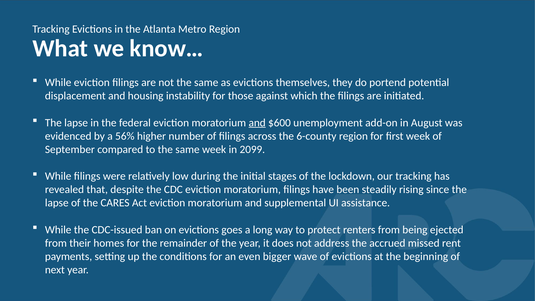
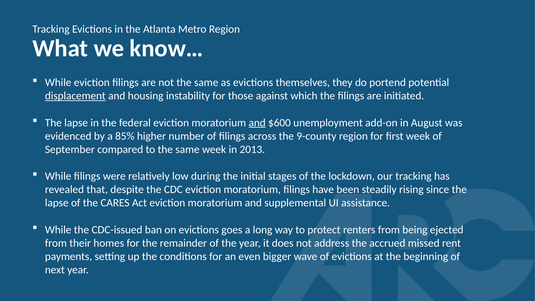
displacement underline: none -> present (75, 96)
56%: 56% -> 85% (125, 136)
6-county: 6-county -> 9-county (316, 136)
2099: 2099 -> 2013 (252, 149)
